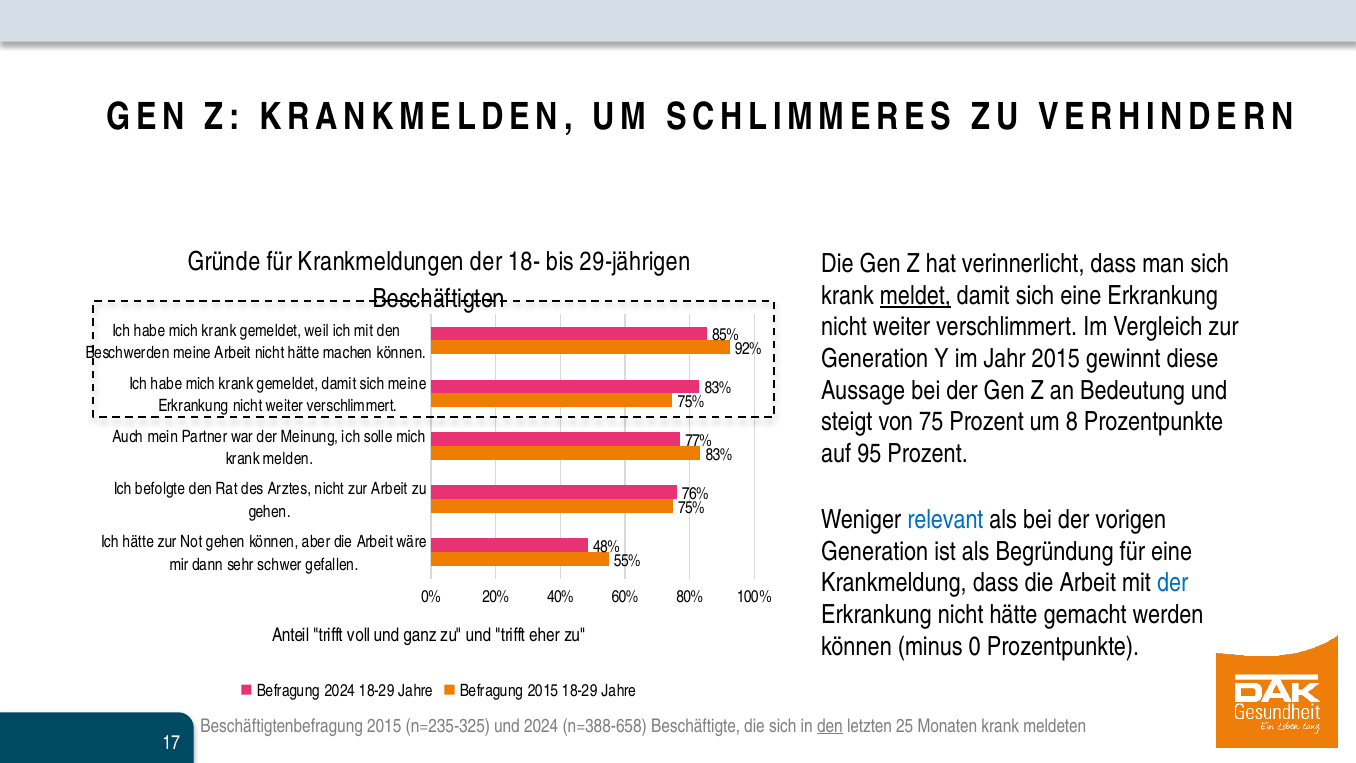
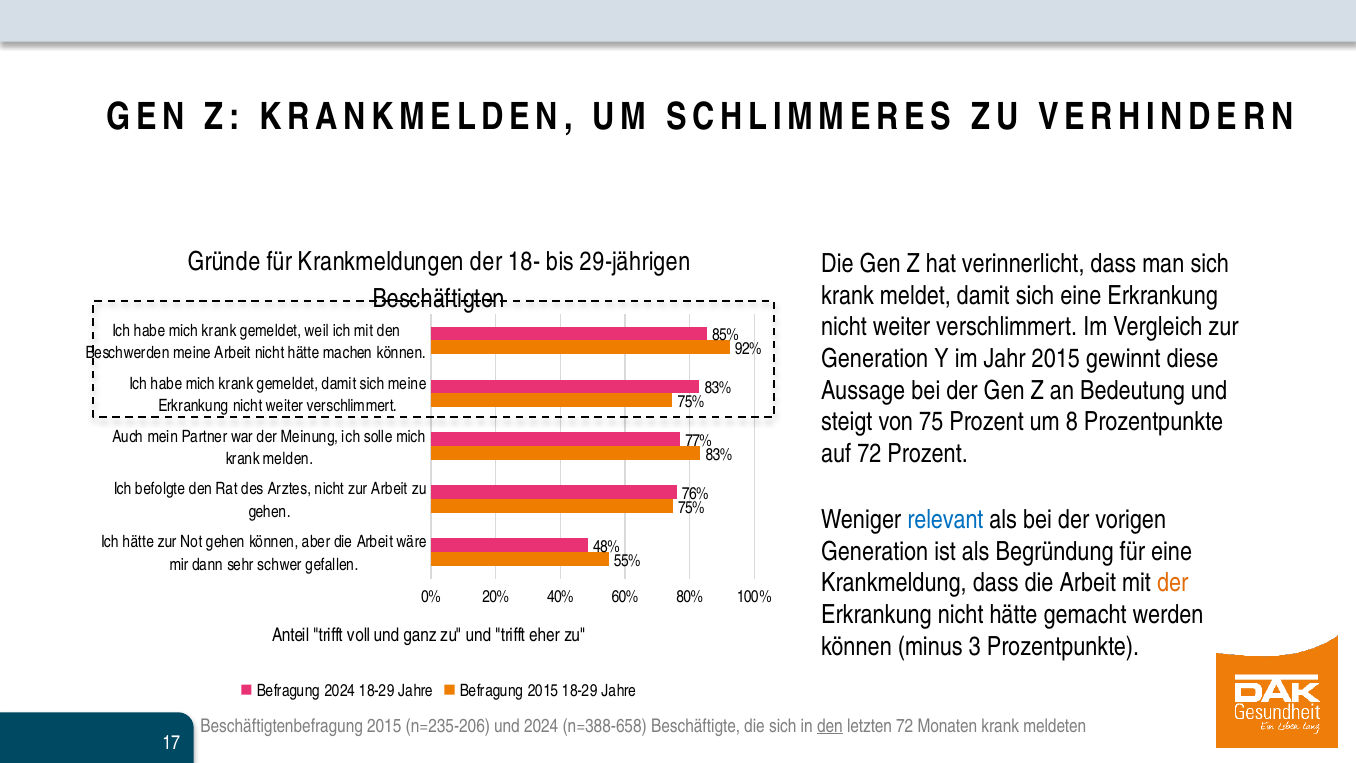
meldet underline: present -> none (915, 295)
auf 95: 95 -> 72 (869, 454)
der colour: blue -> orange (1173, 583)
0: 0 -> 3 (975, 646)
n=235-325: n=235-325 -> n=235-206 (448, 726)
letzten 25: 25 -> 72 (905, 726)
